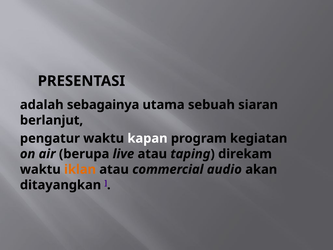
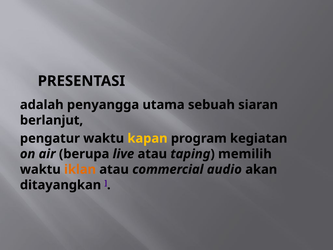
sebagainya: sebagainya -> penyangga (103, 105)
kapan colour: white -> yellow (147, 138)
direkam: direkam -> memilih (245, 154)
